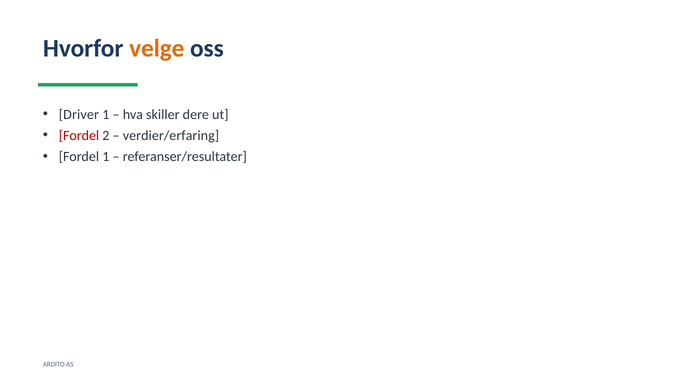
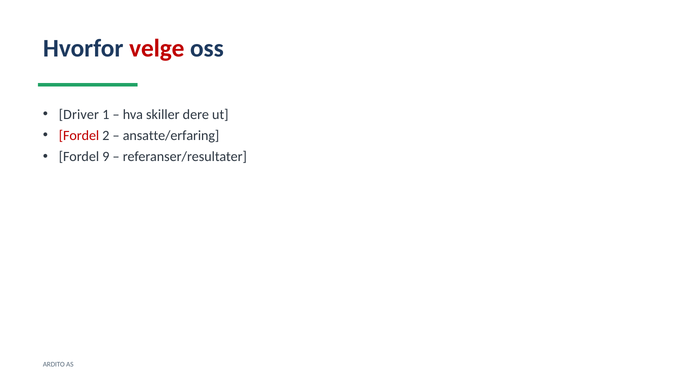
velge colour: orange -> red (157, 48)
verdier/erfaring: verdier/erfaring -> ansatte/erfaring (171, 135)
Fordel 1: 1 -> 9 (106, 157)
